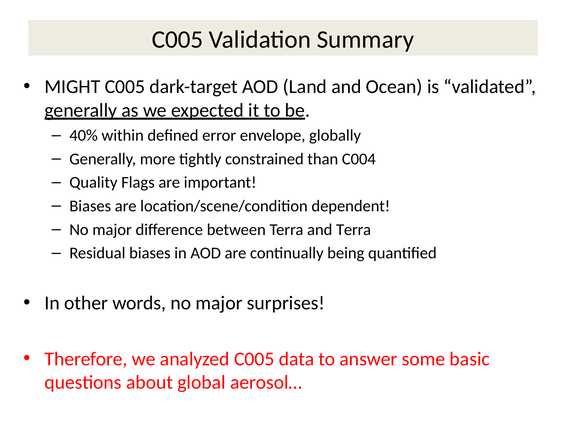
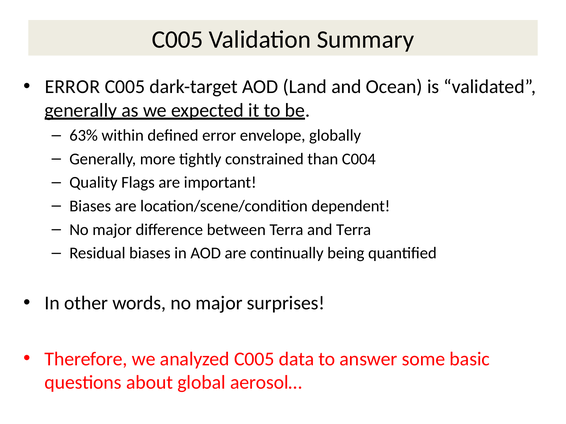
MIGHT: MIGHT -> ERROR (72, 87)
40%: 40% -> 63% (84, 136)
